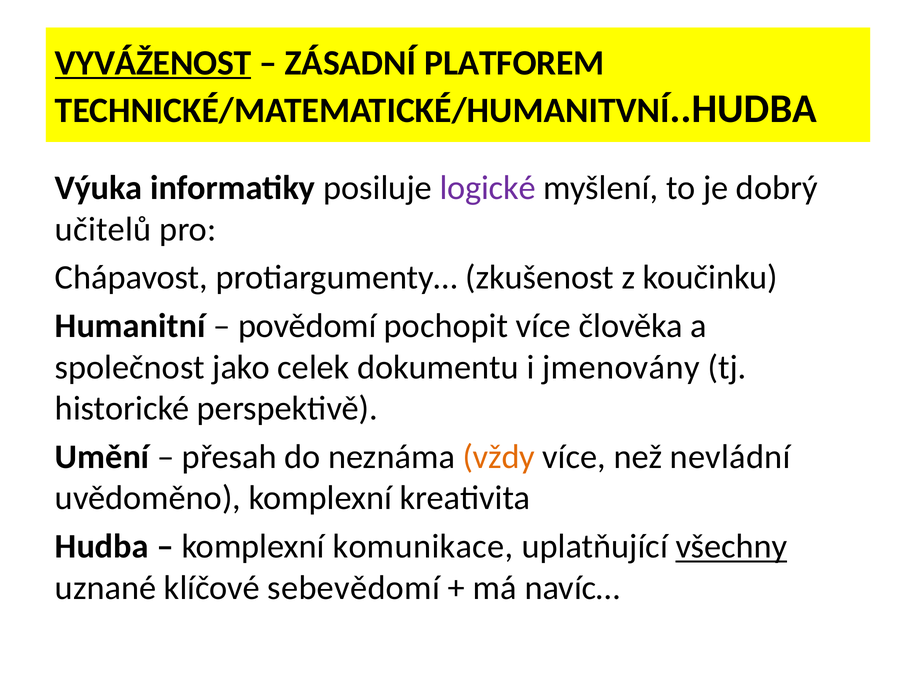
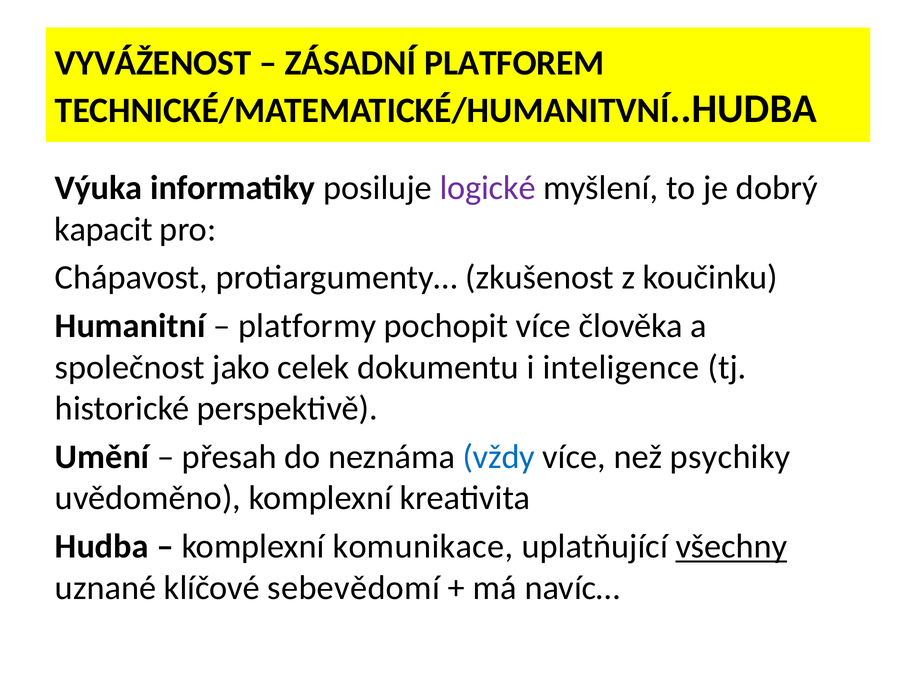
VYVÁŽENOST underline: present -> none (153, 63)
učitelů: učitelů -> kapacit (104, 229)
povědomí: povědomí -> platformy (307, 326)
jmenovány: jmenovány -> inteligence (621, 367)
vždy colour: orange -> blue (499, 457)
nevládní: nevládní -> psychiky (730, 457)
